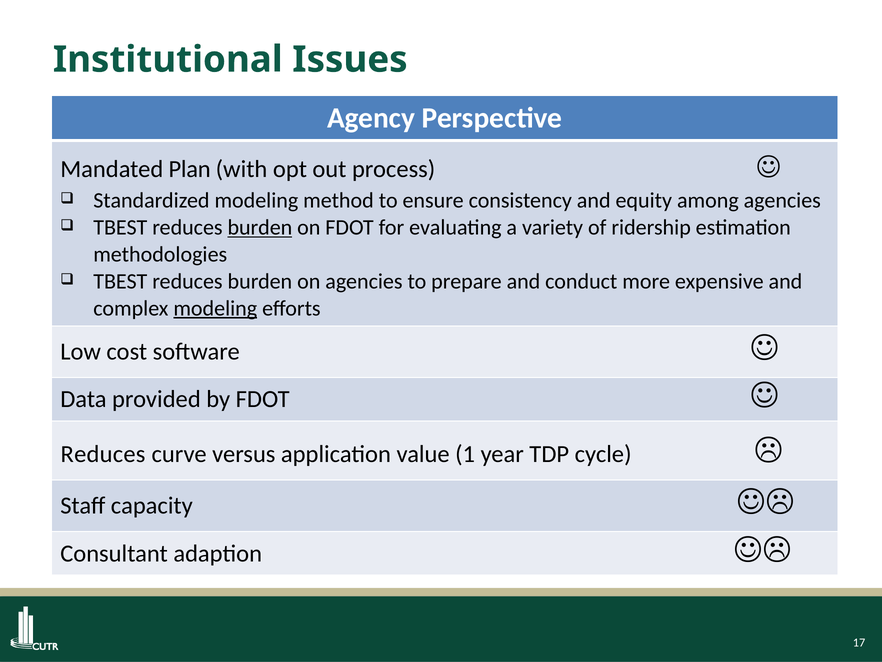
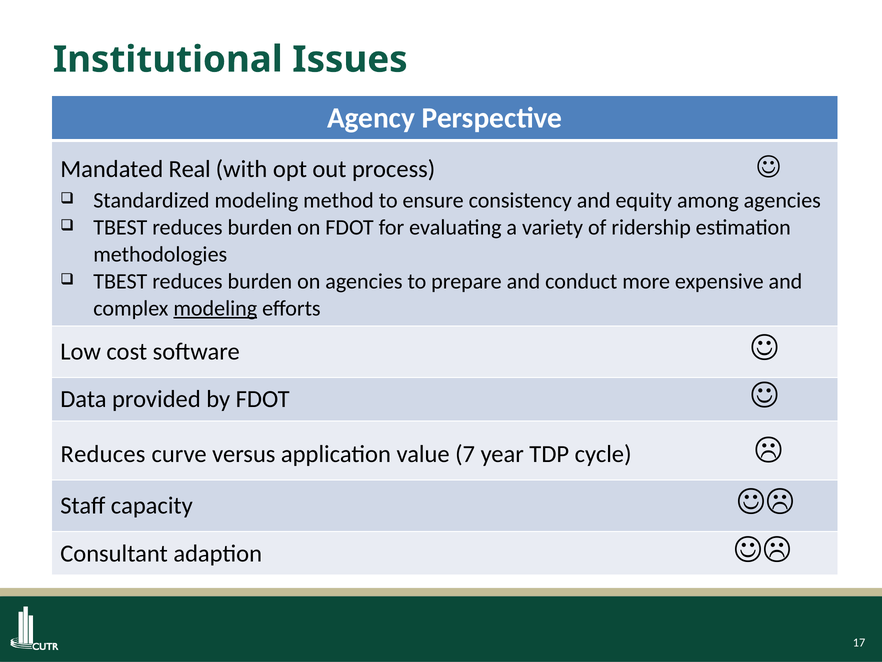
Plan: Plan -> Real (190, 169)
burden underline: present -> none (260, 227)
1: 1 -> 7 (465, 454)
